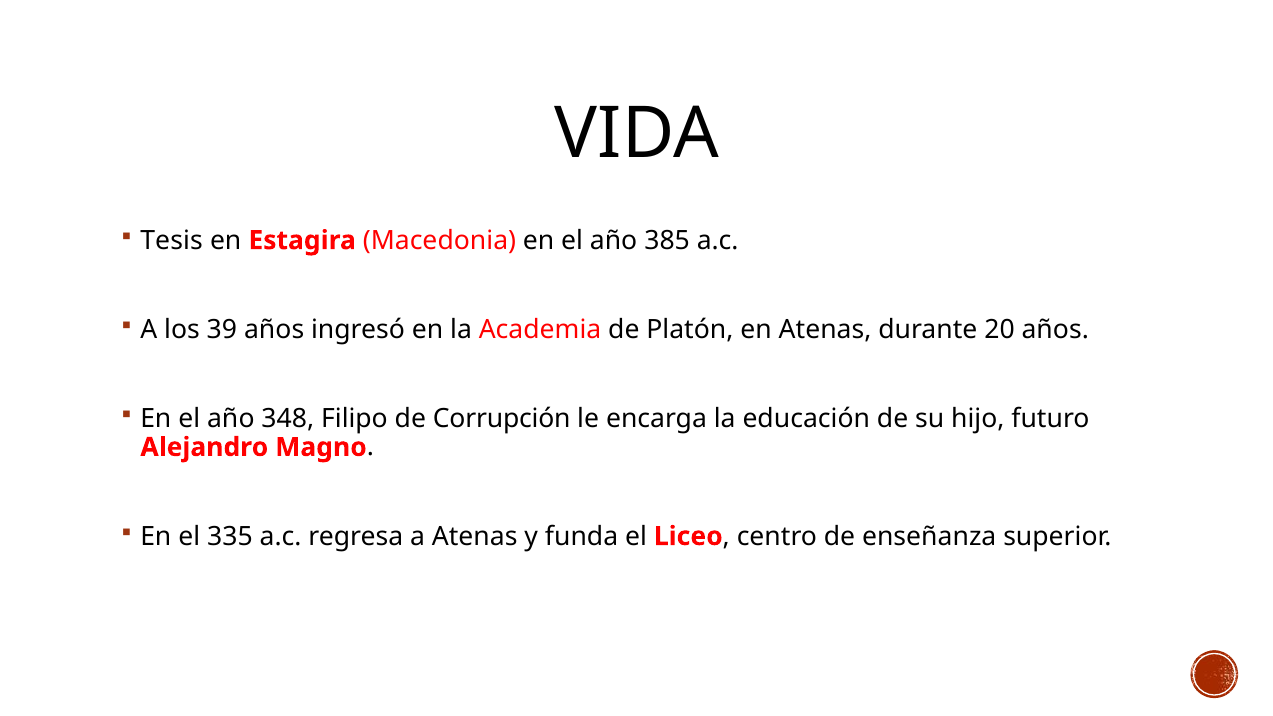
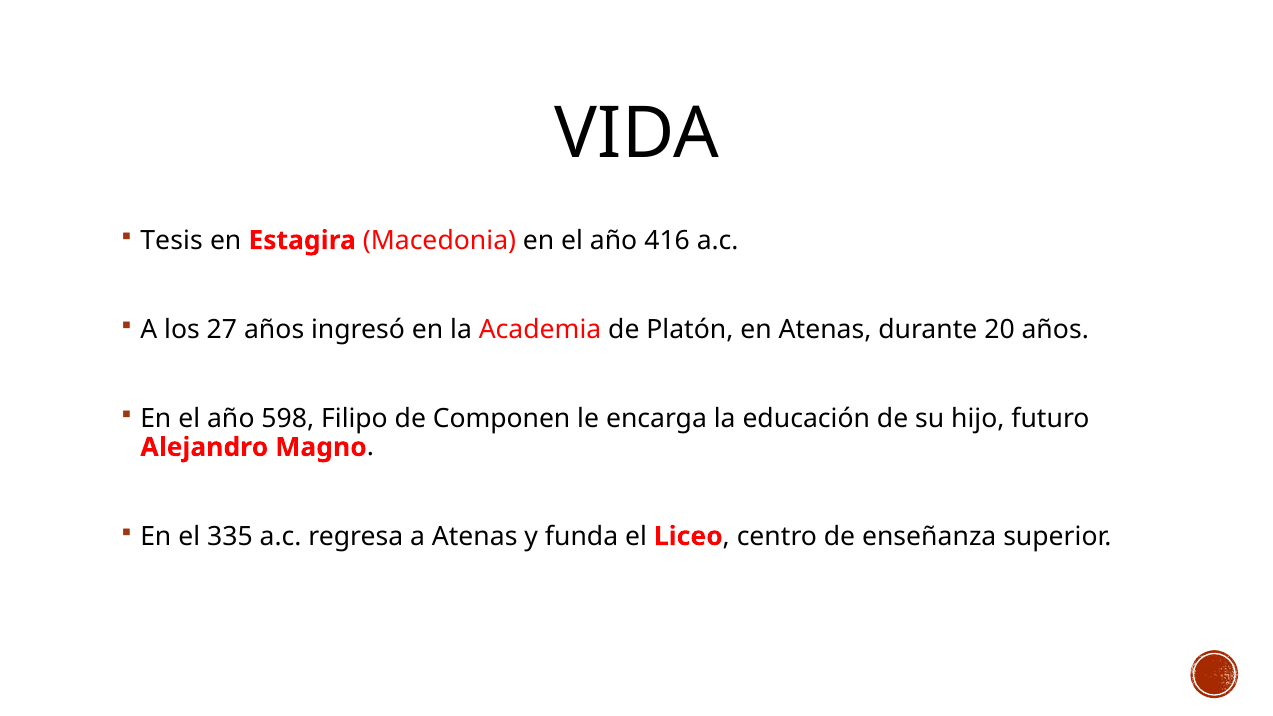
385: 385 -> 416 (667, 240)
39: 39 -> 27 (222, 330)
348: 348 -> 598 (288, 419)
Corrupción: Corrupción -> Componen (502, 419)
